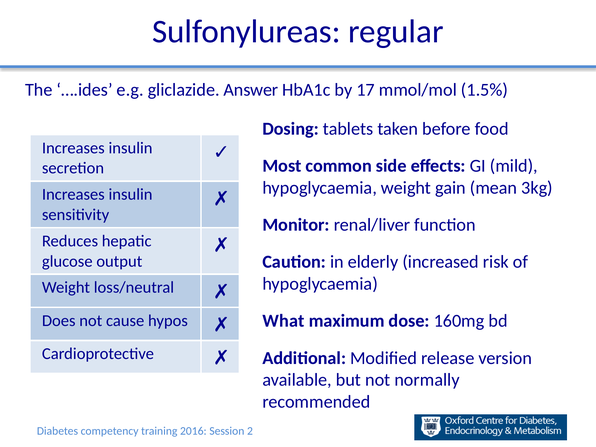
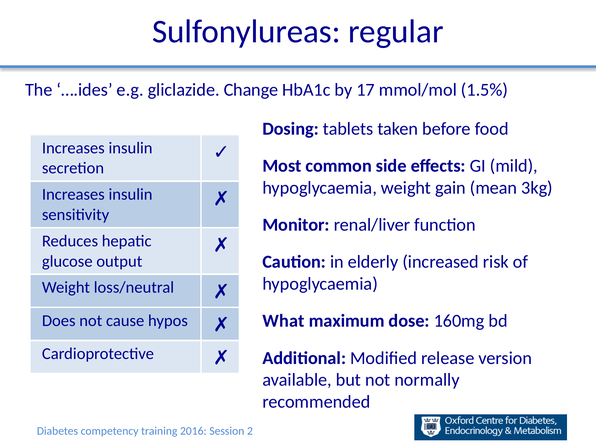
Answer: Answer -> Change (251, 90)
